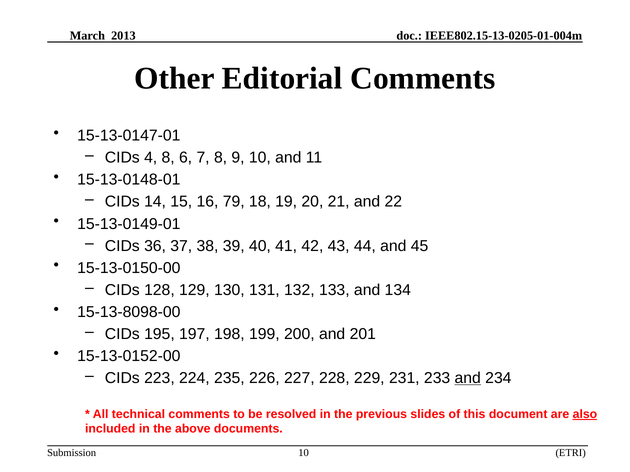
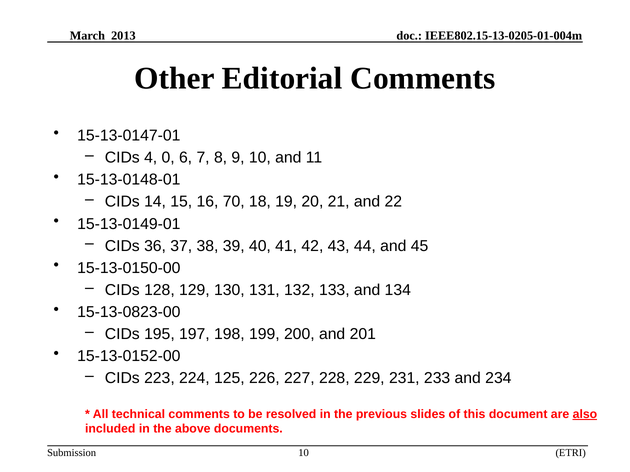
4 8: 8 -> 0 (168, 158)
79: 79 -> 70 (234, 202)
15-13-8098-00: 15-13-8098-00 -> 15-13-0823-00 (129, 312)
235: 235 -> 125 (229, 378)
and underline: present -> none (468, 378)
